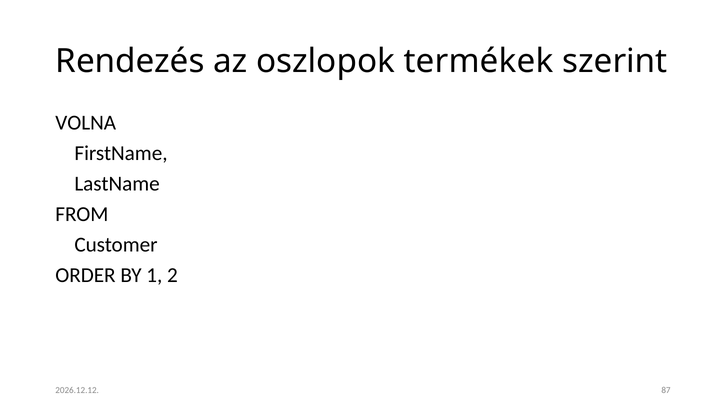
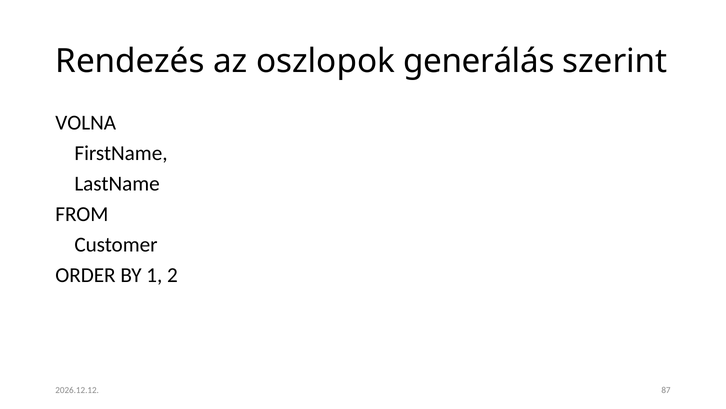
termékek: termékek -> generálás (479, 61)
